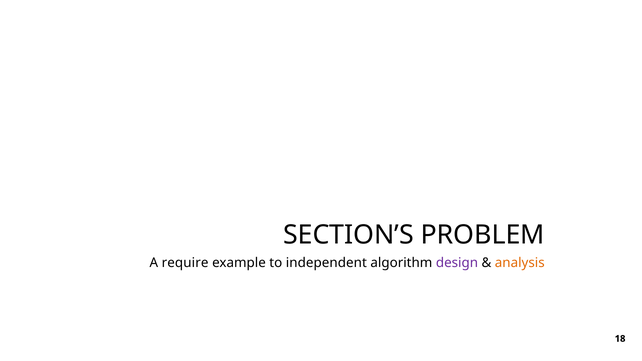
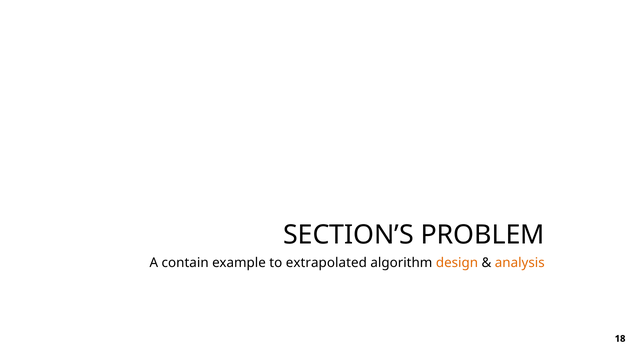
require: require -> contain (185, 263)
independent: independent -> extrapolated (326, 263)
design colour: purple -> orange (457, 263)
